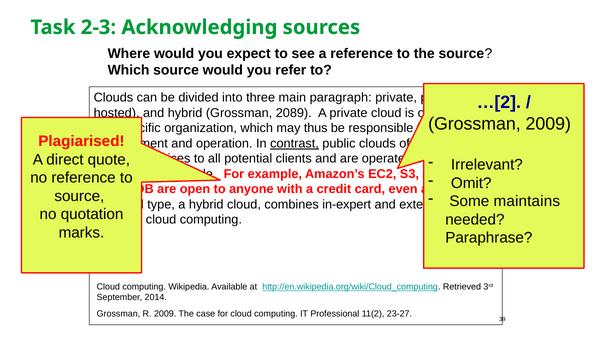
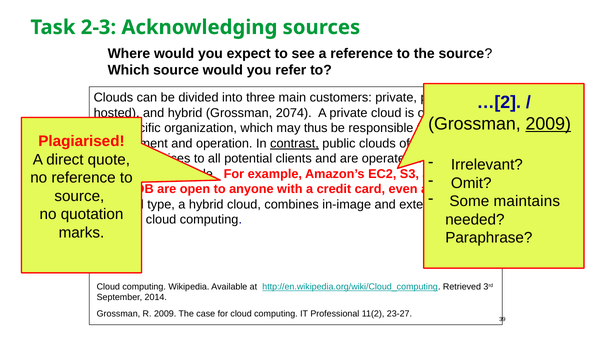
paragraph: paragraph -> customers (341, 98)
2089: 2089 -> 2074 (294, 113)
2009 underline: none -> present (548, 124)
in-expert: in-expert -> in-image (347, 204)
